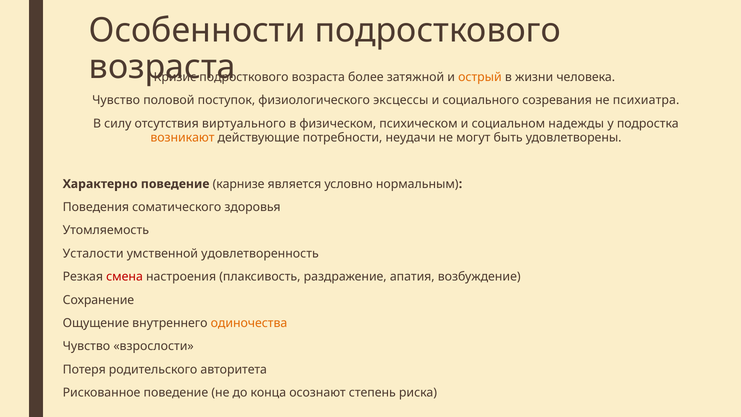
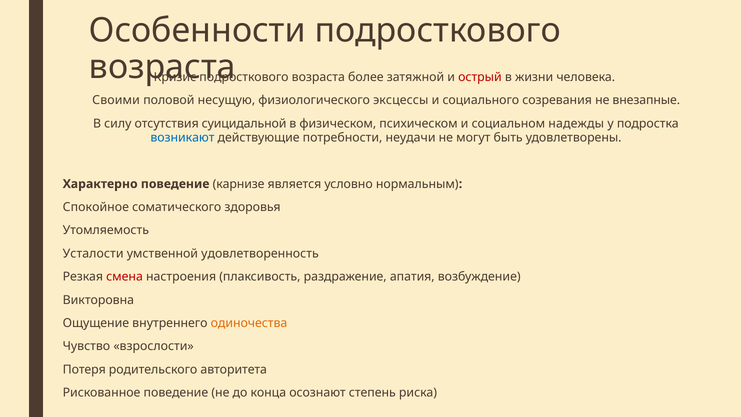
острый colour: orange -> red (480, 77)
Чувство: Чувство -> Своими (116, 100)
поступок: поступок -> несущую (226, 100)
психиатра: психиатра -> внезапные (646, 100)
виртуального: виртуального -> суицидальной (244, 124)
возникают colour: orange -> blue (182, 137)
Поведения: Поведения -> Спокойное (96, 207)
Сохранение: Сохранение -> Викторовна (98, 300)
